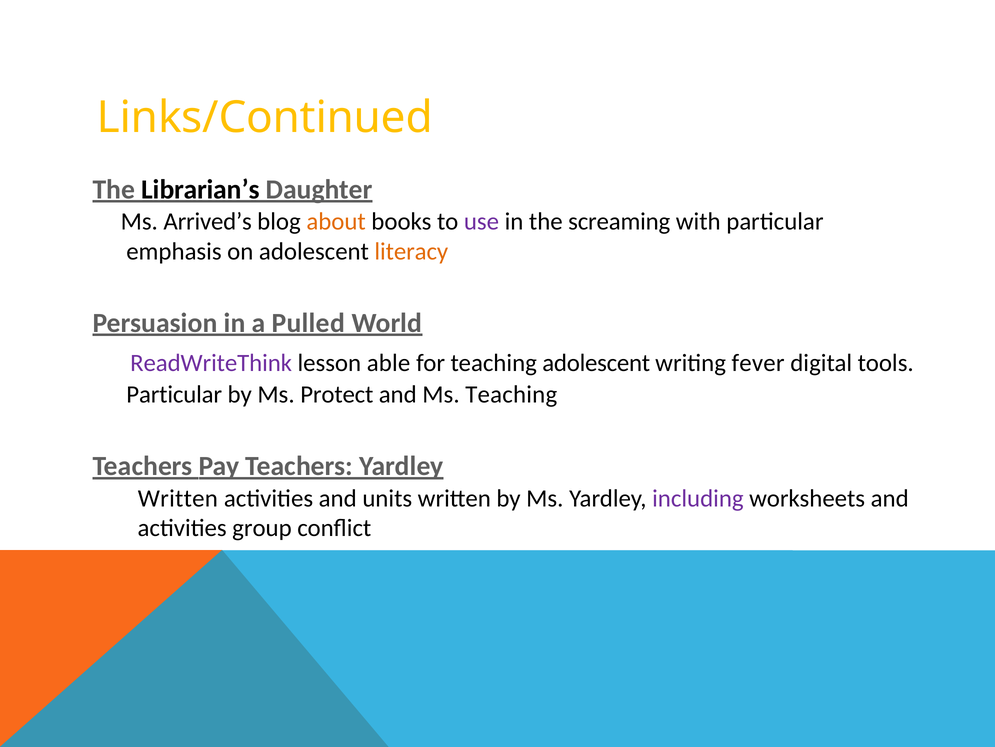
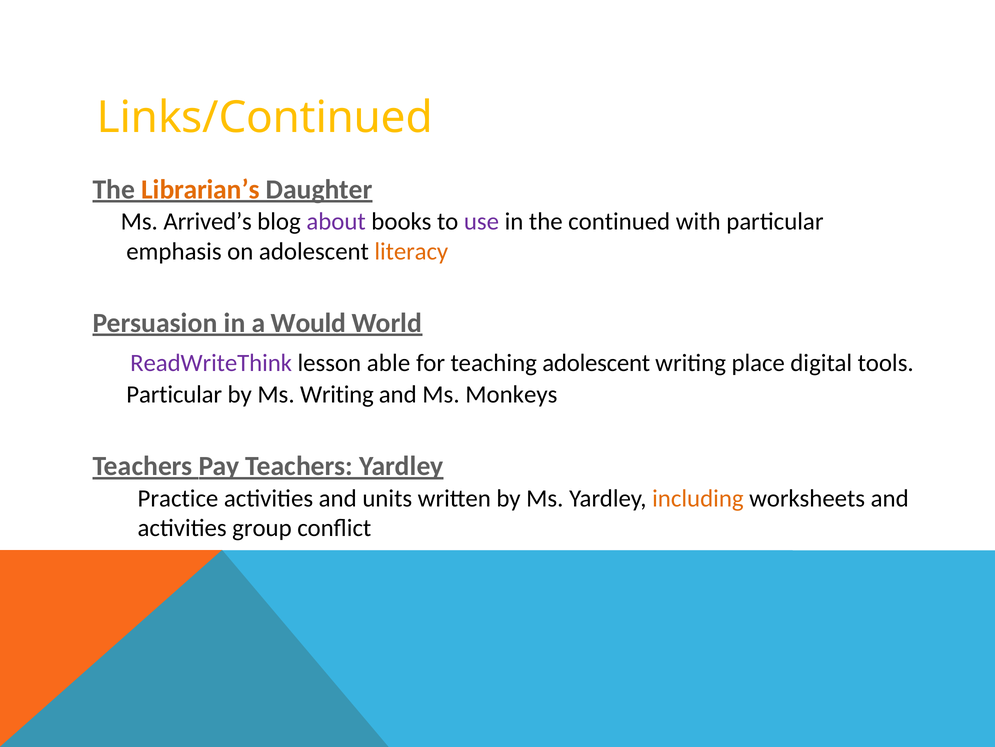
Librarian’s colour: black -> orange (200, 189)
about colour: orange -> purple (336, 221)
screaming: screaming -> continued (619, 221)
Pulled: Pulled -> Would (309, 323)
fever: fever -> place (758, 363)
Ms Protect: Protect -> Writing (337, 394)
Ms Teaching: Teaching -> Monkeys (511, 394)
Written: Written -> Practice (178, 498)
including colour: purple -> orange (698, 498)
